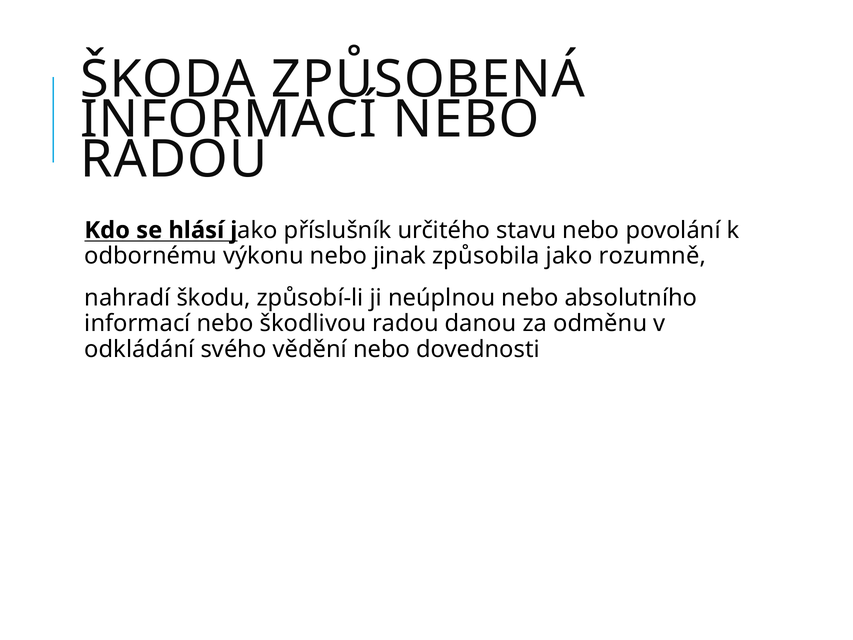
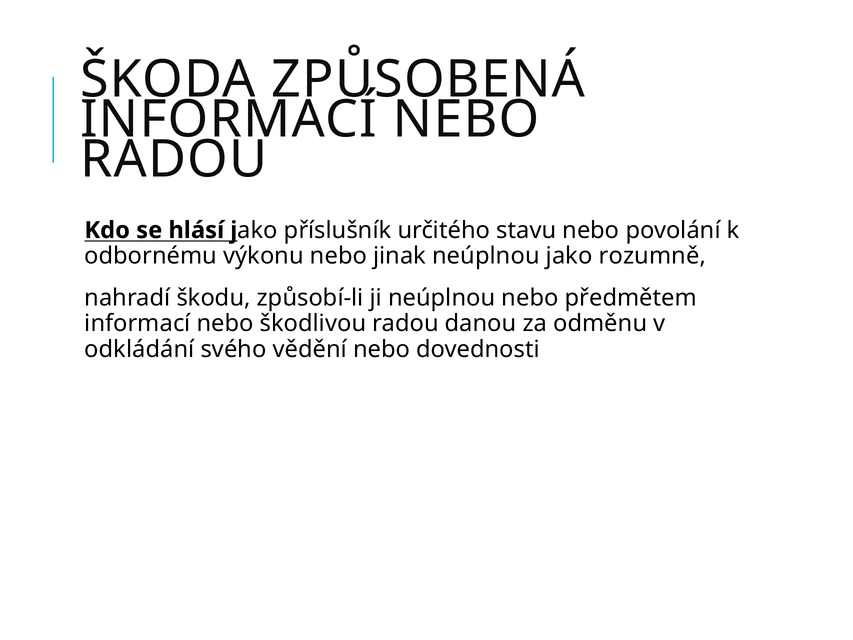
jinak způsobila: způsobila -> neúplnou (486, 256)
absolutního: absolutního -> předmětem (631, 298)
